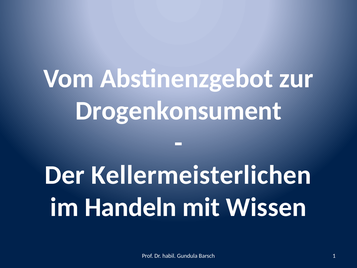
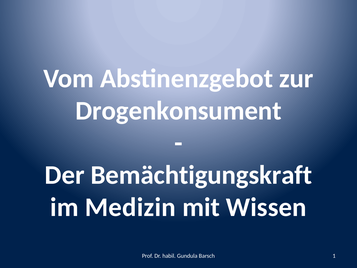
Kellermeisterlichen: Kellermeisterlichen -> Bemächtigungskraft (201, 175)
Handeln: Handeln -> Medizin (130, 207)
